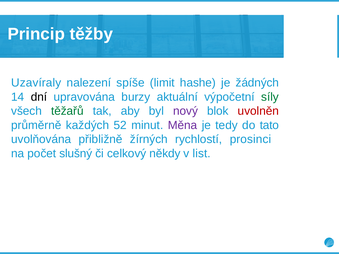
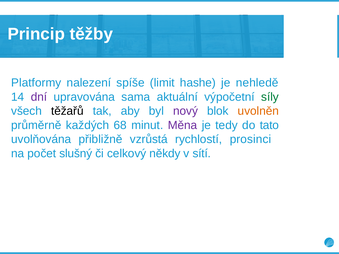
Uzavíraly: Uzavíraly -> Platformy (36, 83)
žádných: žádných -> nehledě (257, 83)
dní colour: black -> purple (39, 97)
burzy: burzy -> sama (136, 97)
těžařů colour: green -> black (67, 111)
uvolněn colour: red -> orange (258, 111)
52: 52 -> 68 (120, 125)
žírných: žírných -> vzrůstá (149, 139)
list: list -> sítí (202, 154)
